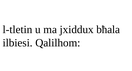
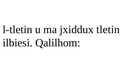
bħala: bħala -> tletin (108, 30)
